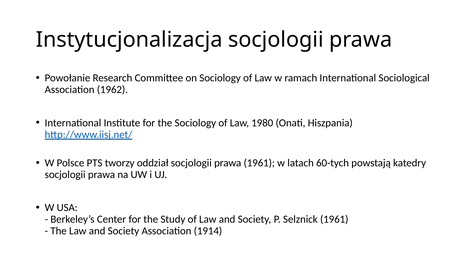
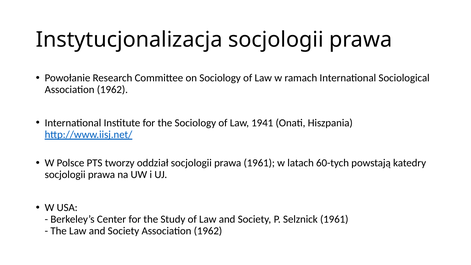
1980: 1980 -> 1941 (262, 123)
Society Association 1914: 1914 -> 1962 (208, 231)
